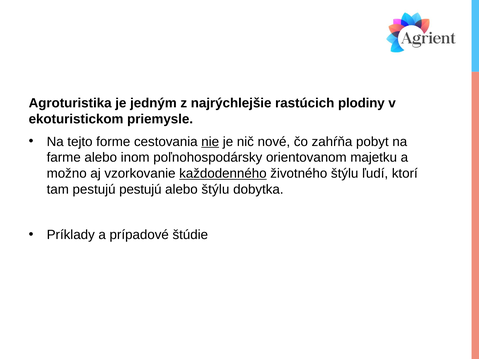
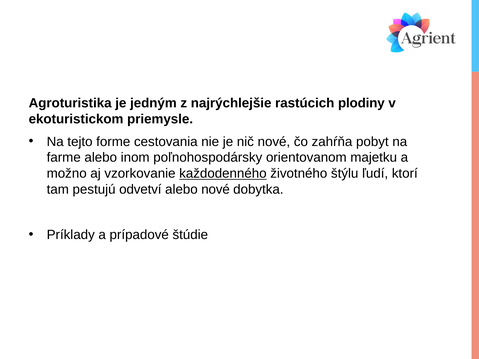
nie underline: present -> none (210, 142)
pestujú pestujú: pestujú -> odvetví (140, 190)
alebo štýlu: štýlu -> nové (216, 190)
